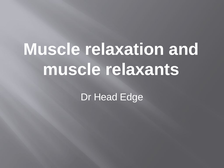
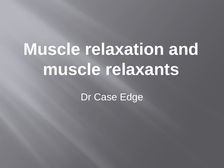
Head: Head -> Case (106, 97)
